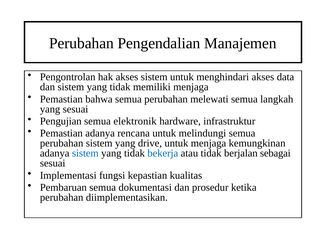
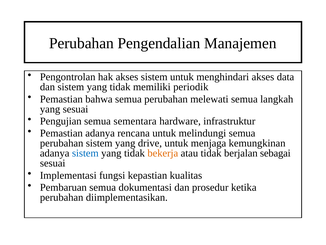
memiliki menjaga: menjaga -> periodik (191, 87)
elektronik: elektronik -> sementara (135, 121)
bekerja colour: blue -> orange (163, 153)
